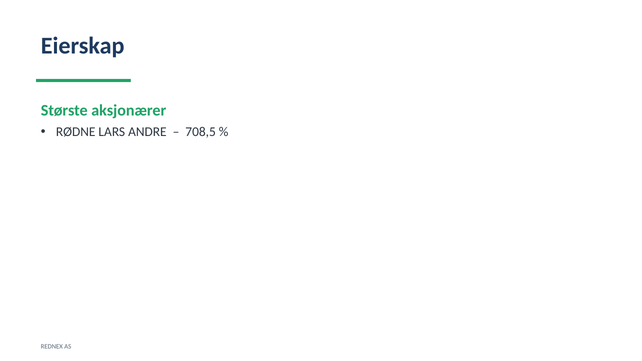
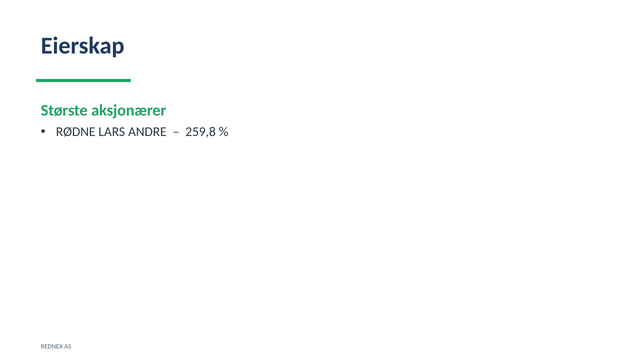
708,5: 708,5 -> 259,8 (201, 132)
